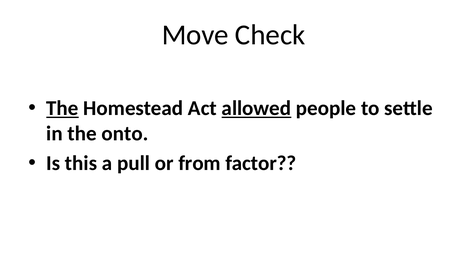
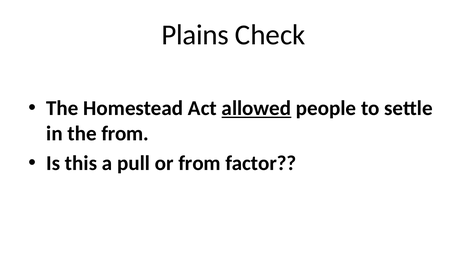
Move: Move -> Plains (195, 35)
The underline: present -> none (62, 108)
the onto: onto -> from (125, 133)
